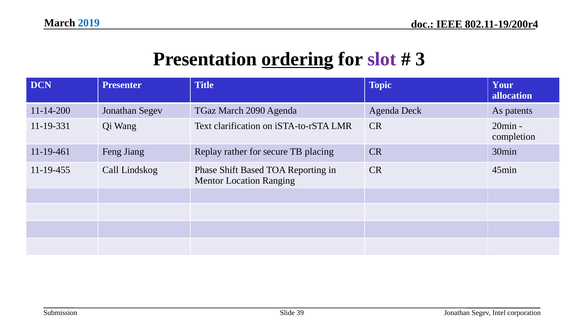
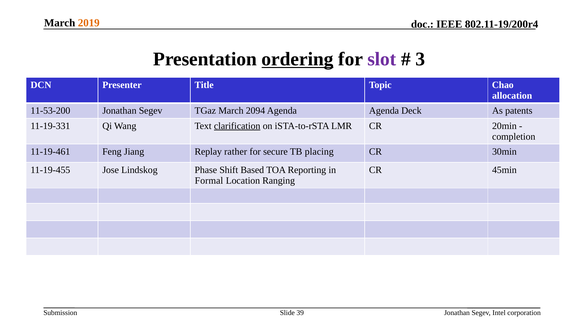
2019 colour: blue -> orange (89, 23)
Your: Your -> Chao (503, 85)
11-14-200: 11-14-200 -> 11-53-200 (50, 111)
2090: 2090 -> 2094 (255, 111)
clarification underline: none -> present (237, 126)
Call: Call -> Jose (111, 170)
Mentor: Mentor -> Formal (209, 181)
